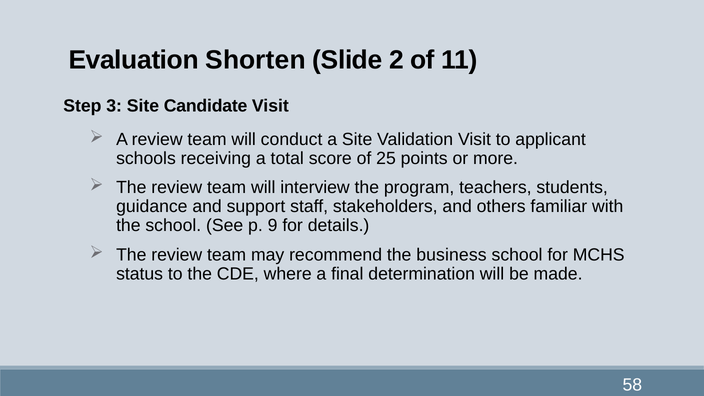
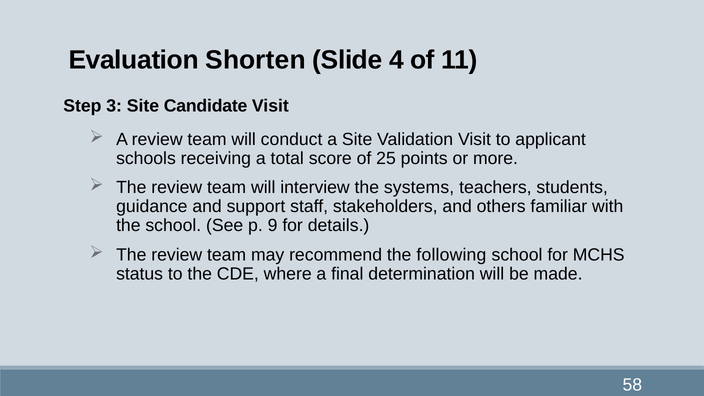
2: 2 -> 4 (396, 60)
program: program -> systems (419, 188)
business: business -> following (451, 255)
